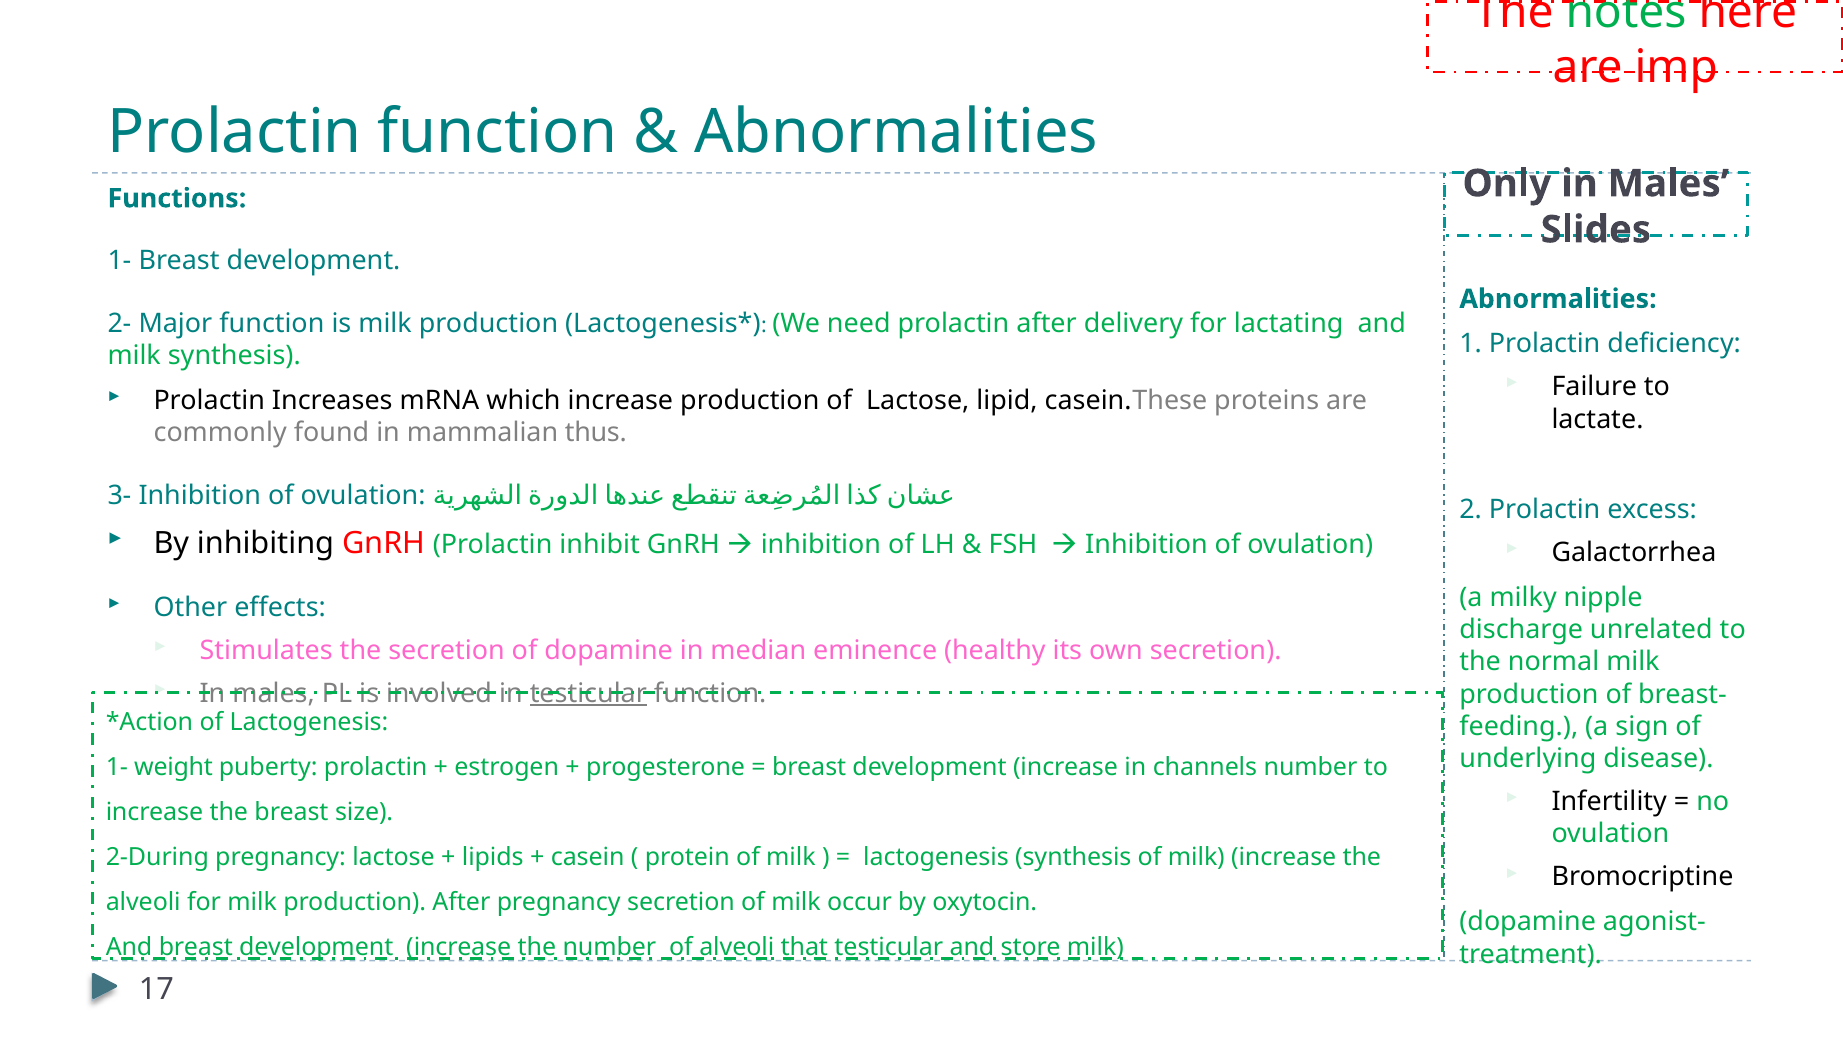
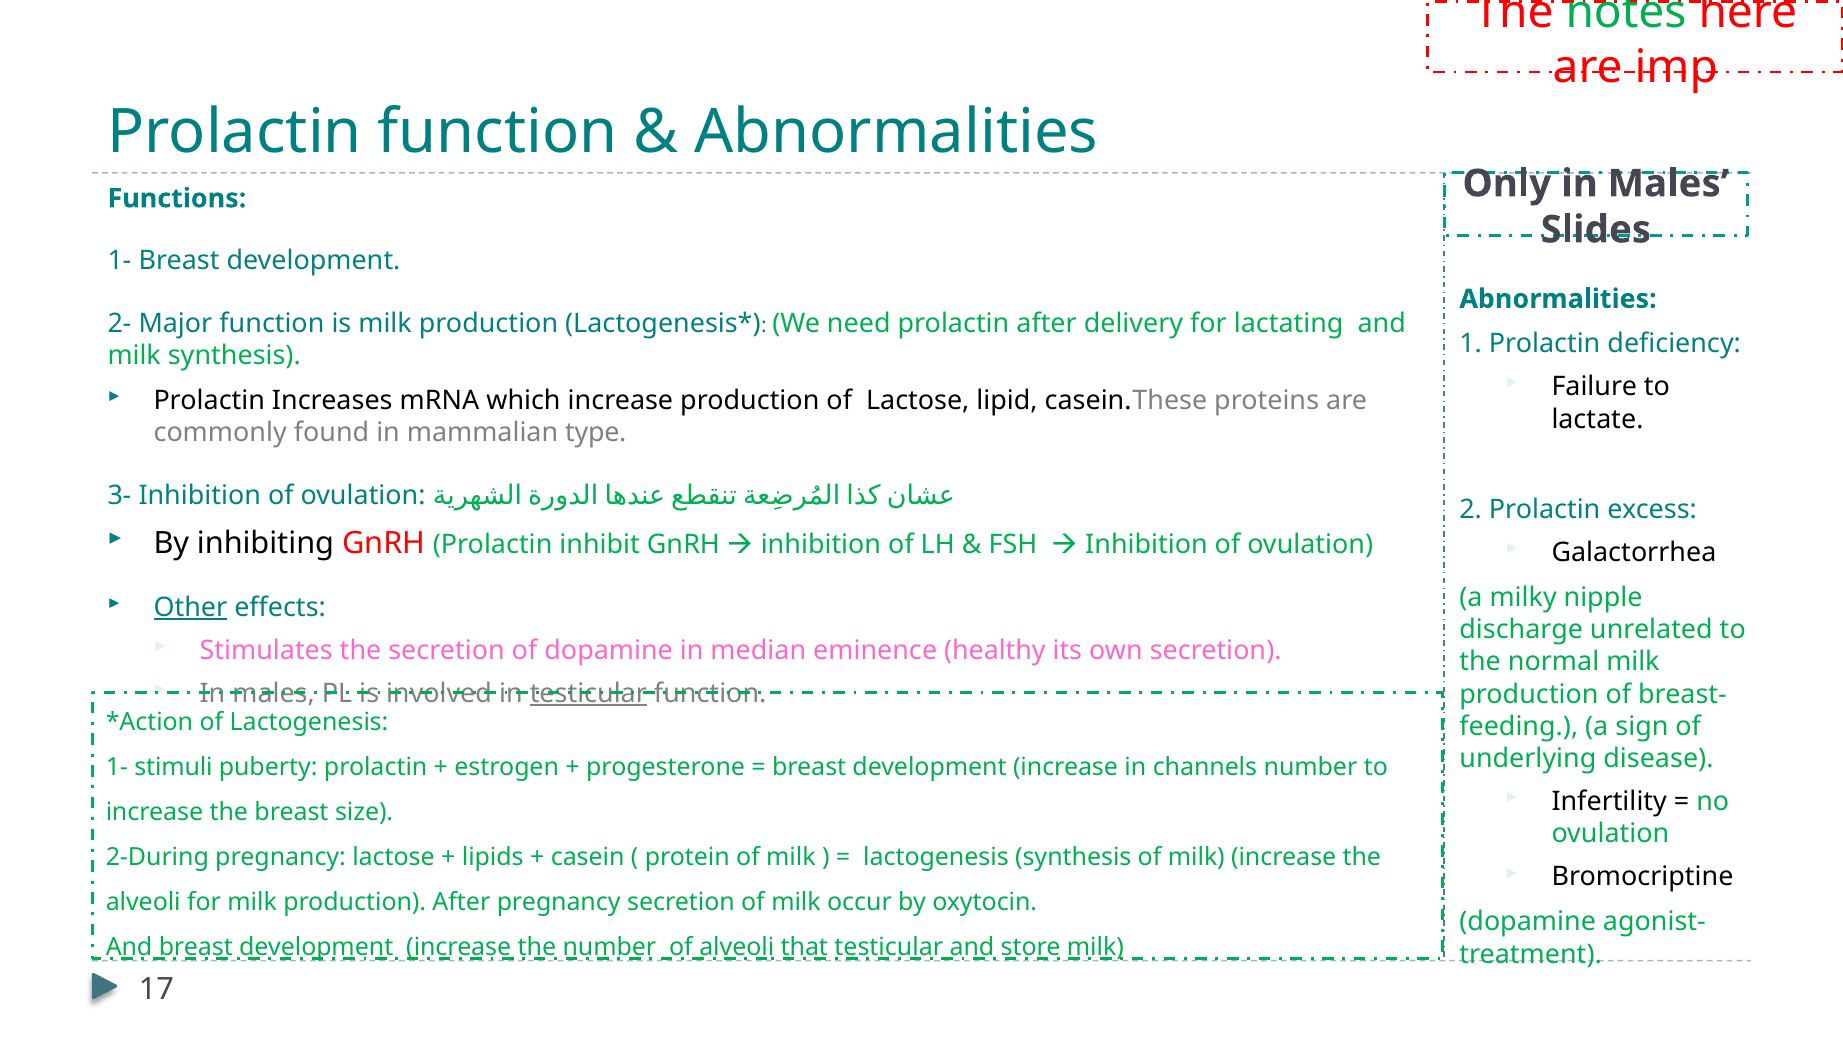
thus: thus -> type (596, 433)
Other underline: none -> present (190, 608)
weight: weight -> stimuli (174, 767)
